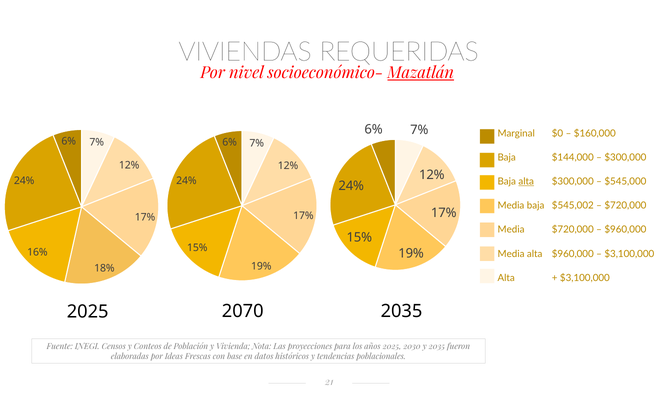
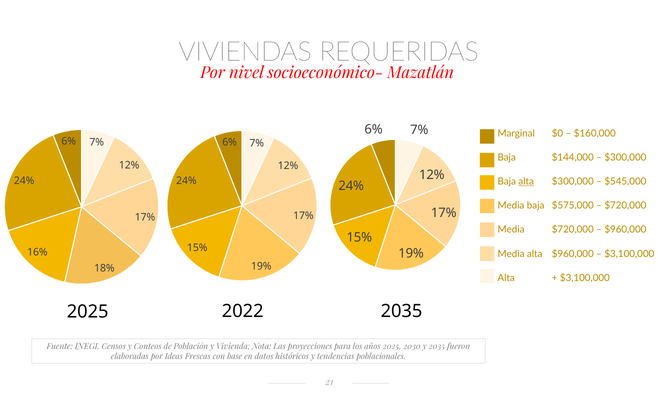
Mazatlán underline: present -> none (421, 73)
$545,002: $545,002 -> $575,000 (573, 205)
2070: 2070 -> 2022 (243, 311)
